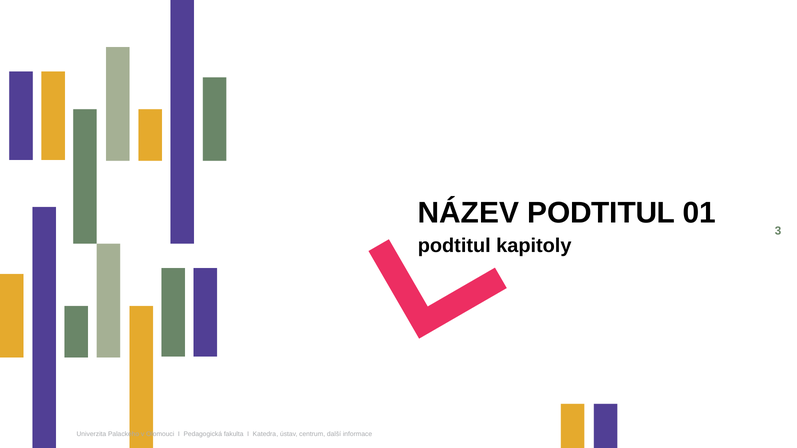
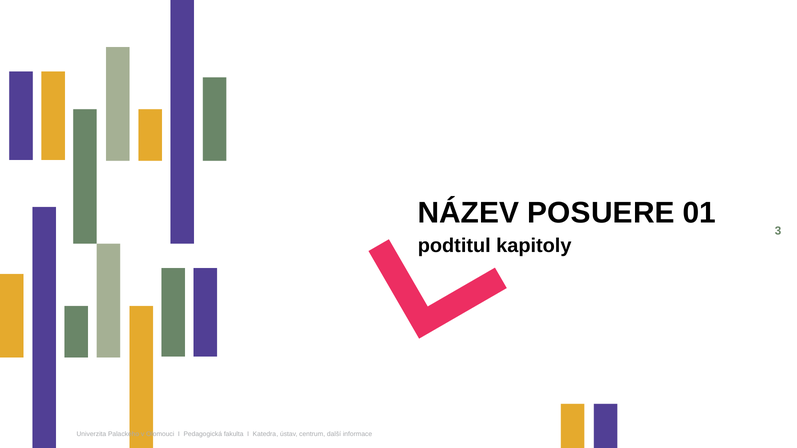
NÁZEV PODTITUL: PODTITUL -> POSUERE (601, 213)
